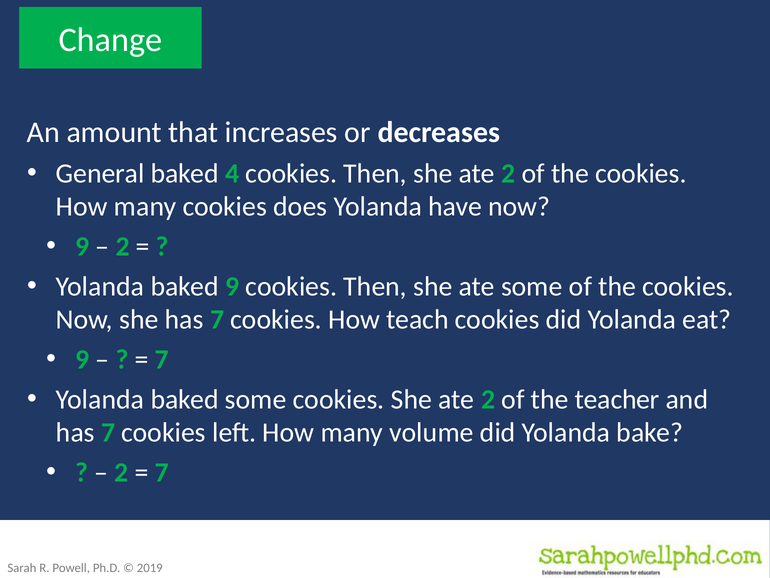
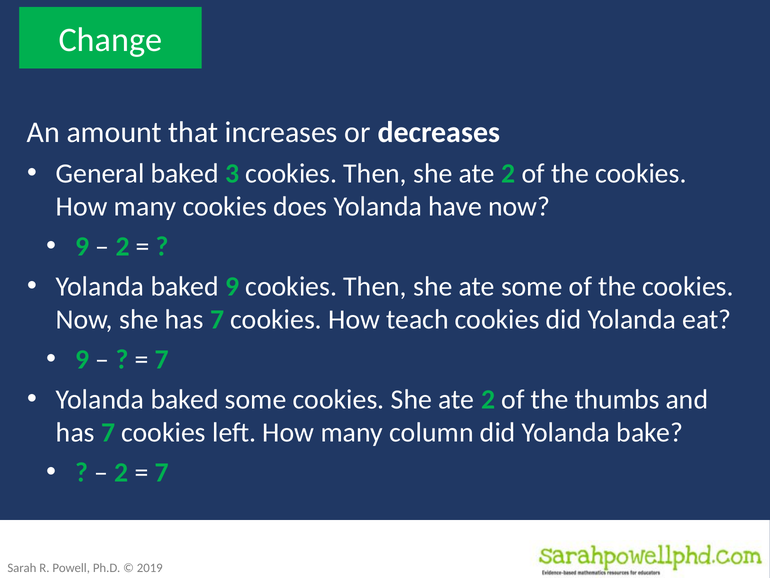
4: 4 -> 3 (232, 173)
teacher: teacher -> thumbs (617, 399)
volume: volume -> column (431, 432)
